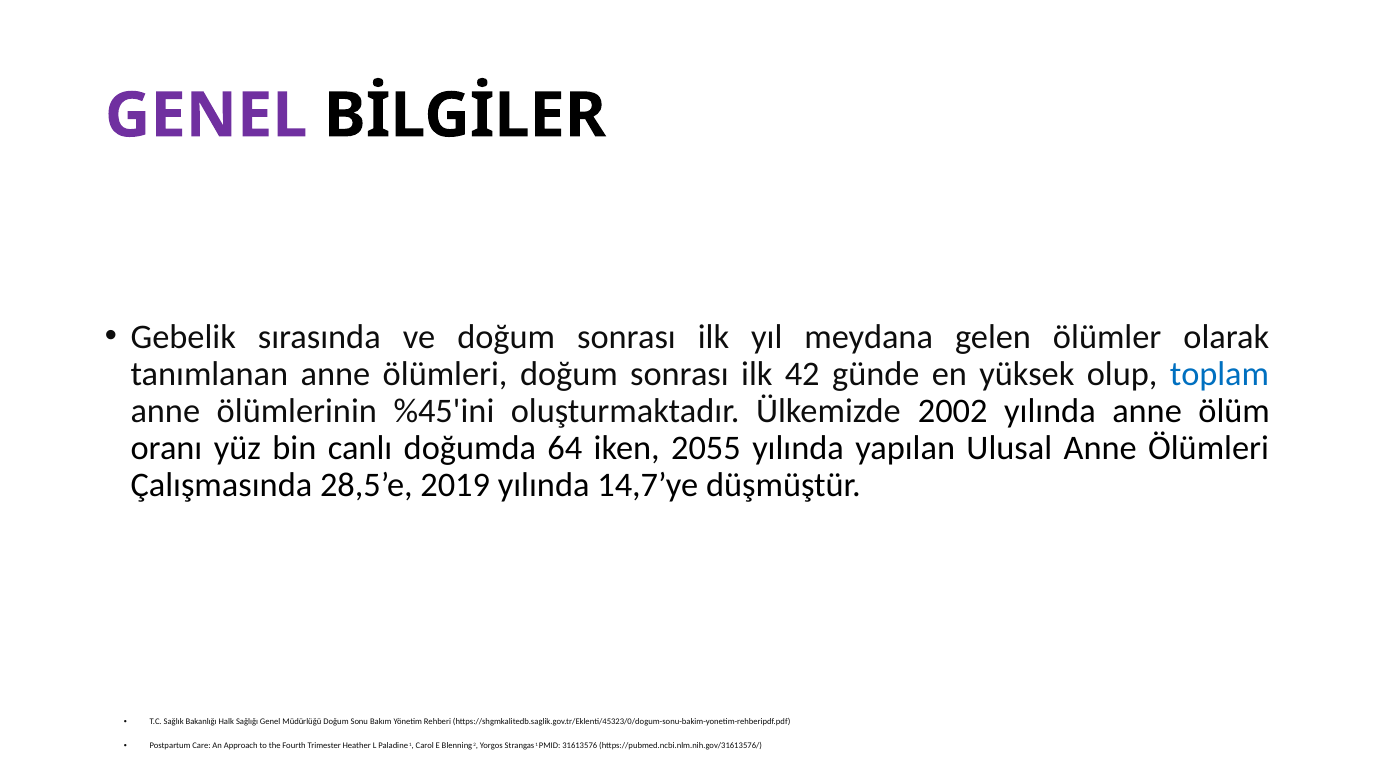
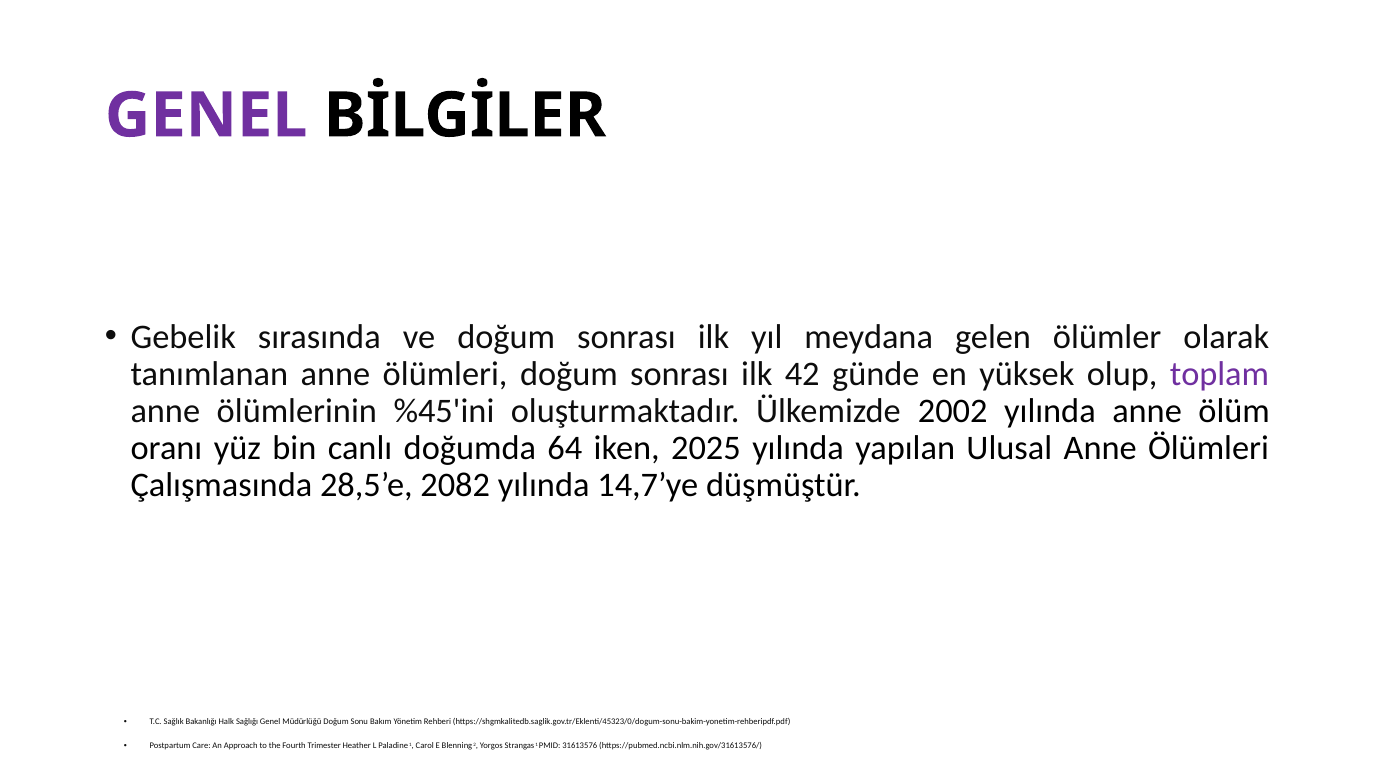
toplam colour: blue -> purple (1219, 374)
2055: 2055 -> 2025 (706, 448)
2019: 2019 -> 2082 (455, 485)
